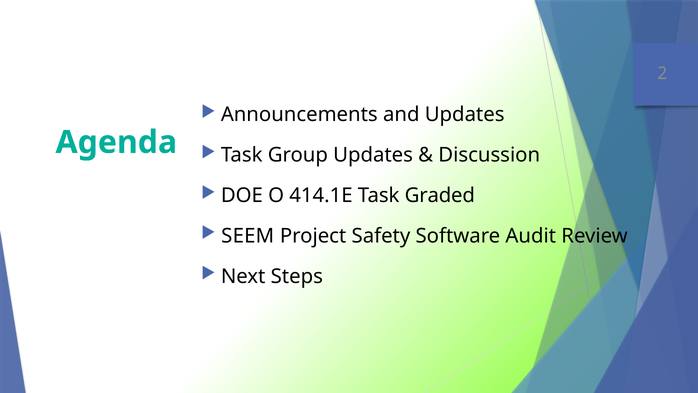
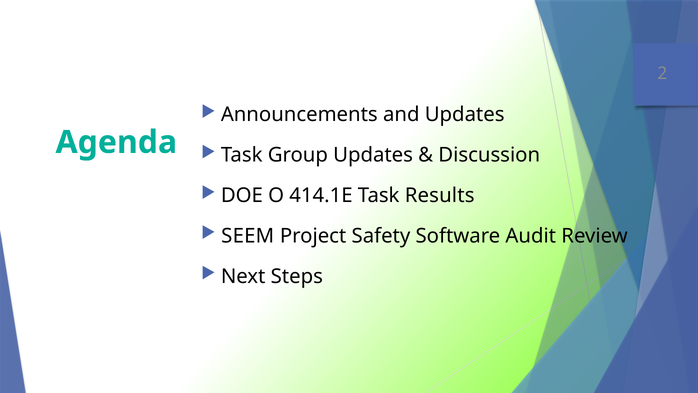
Graded: Graded -> Results (440, 195)
